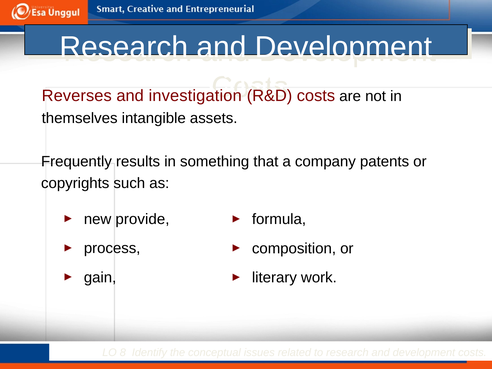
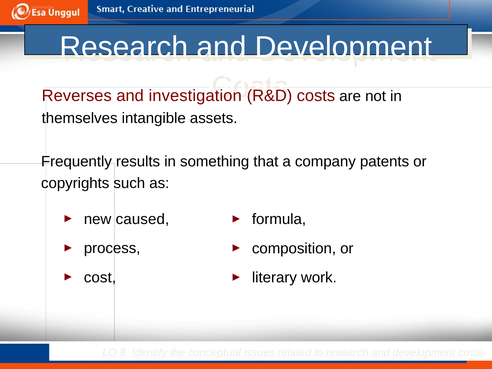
provide: provide -> caused (142, 219)
gain: gain -> cost (100, 278)
